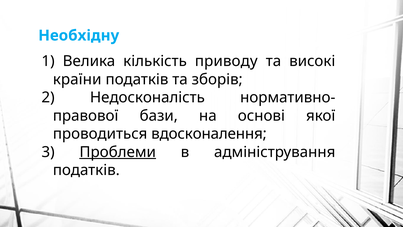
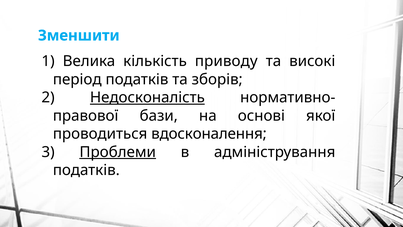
Необхідну: Необхідну -> Зменшити (79, 35)
країни: країни -> період (77, 79)
Недосконалість underline: none -> present (147, 97)
